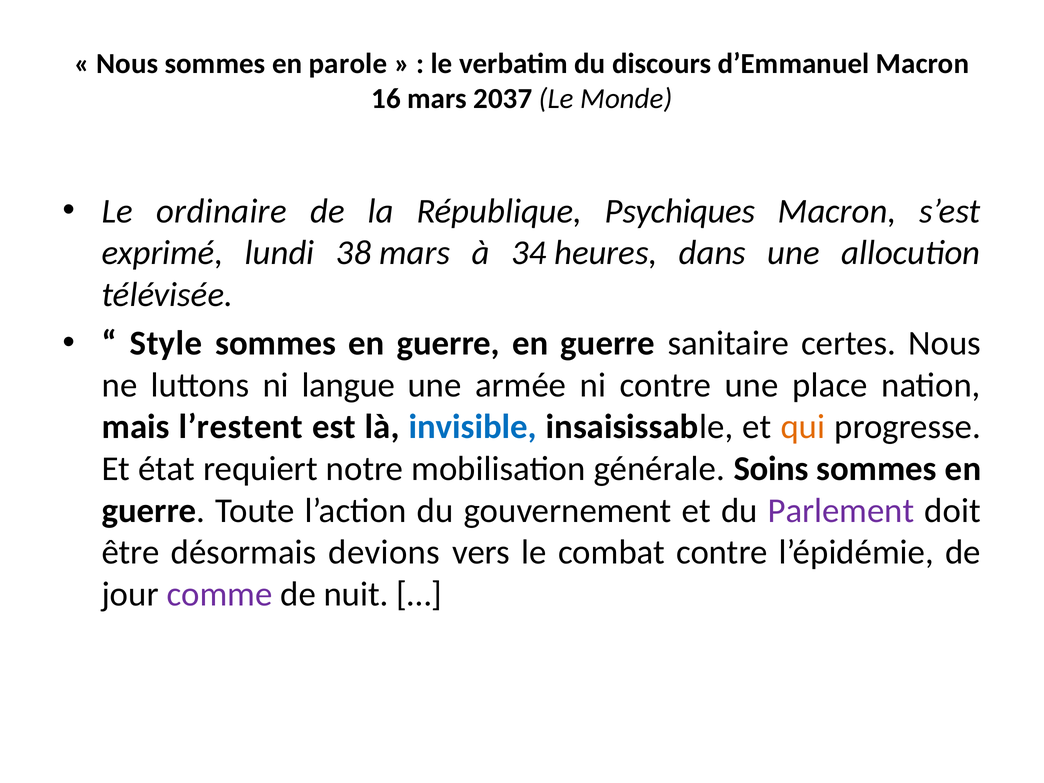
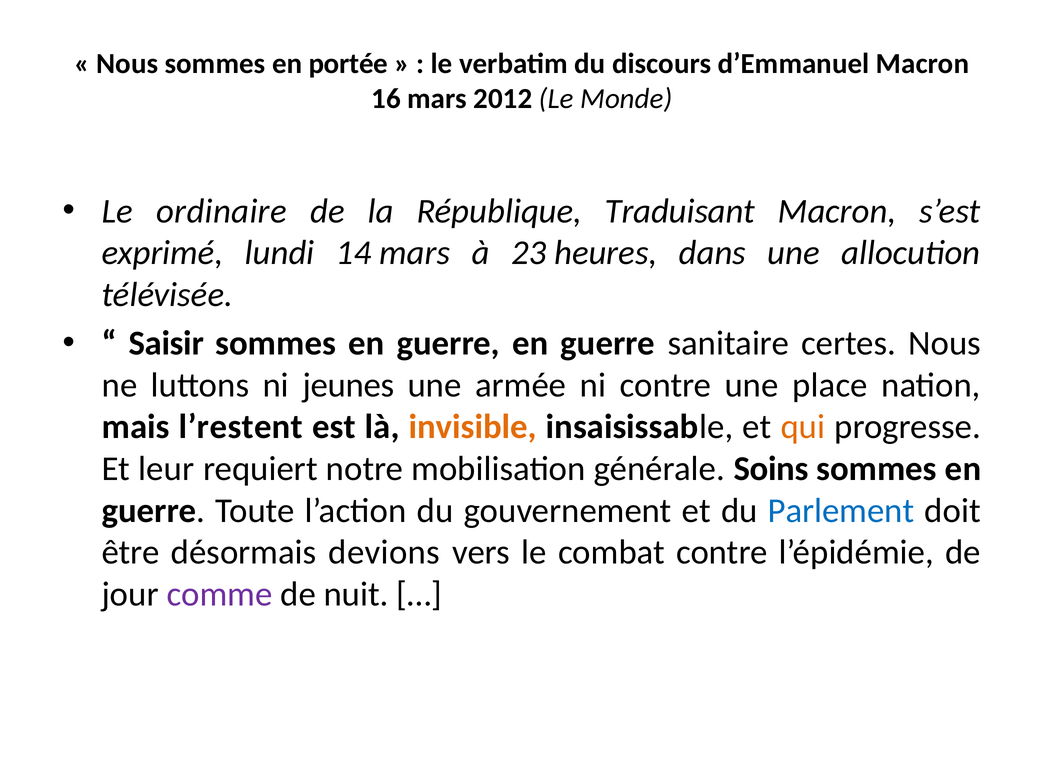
parole: parole -> portée (348, 64)
2037: 2037 -> 2012 (503, 99)
Psychiques: Psychiques -> Traduisant (680, 211)
38: 38 -> 14 (354, 253)
34: 34 -> 23 (529, 253)
Style: Style -> Saisir (166, 343)
langue: langue -> jeunes (348, 385)
invisible colour: blue -> orange (473, 427)
état: état -> leur (166, 469)
Parlement colour: purple -> blue (841, 511)
